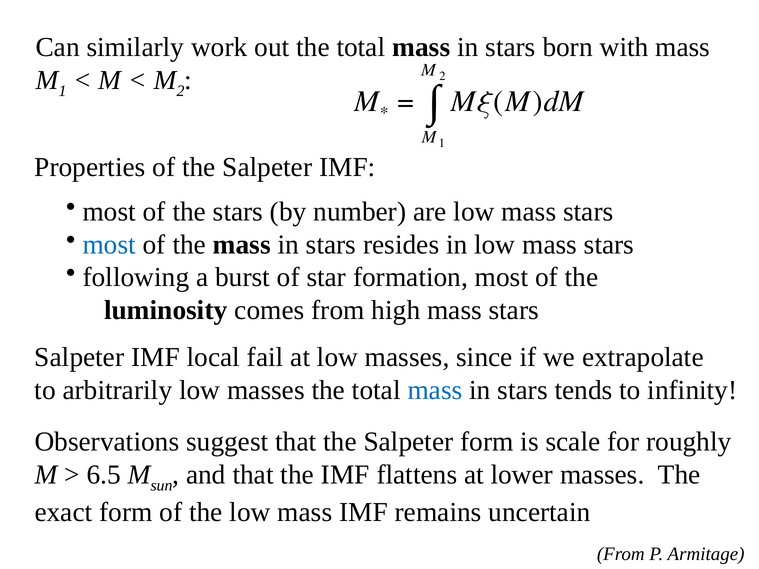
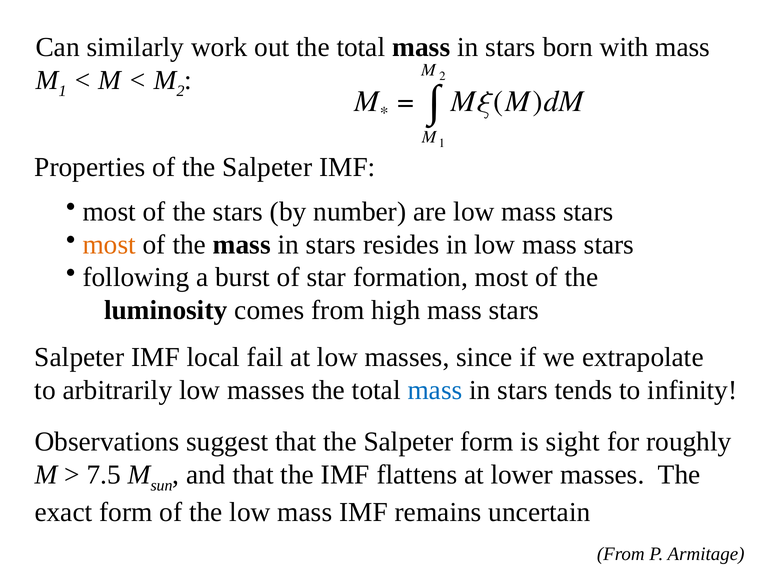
most colour: blue -> orange (109, 245)
scale: scale -> sight (573, 442)
6.5: 6.5 -> 7.5 (104, 475)
